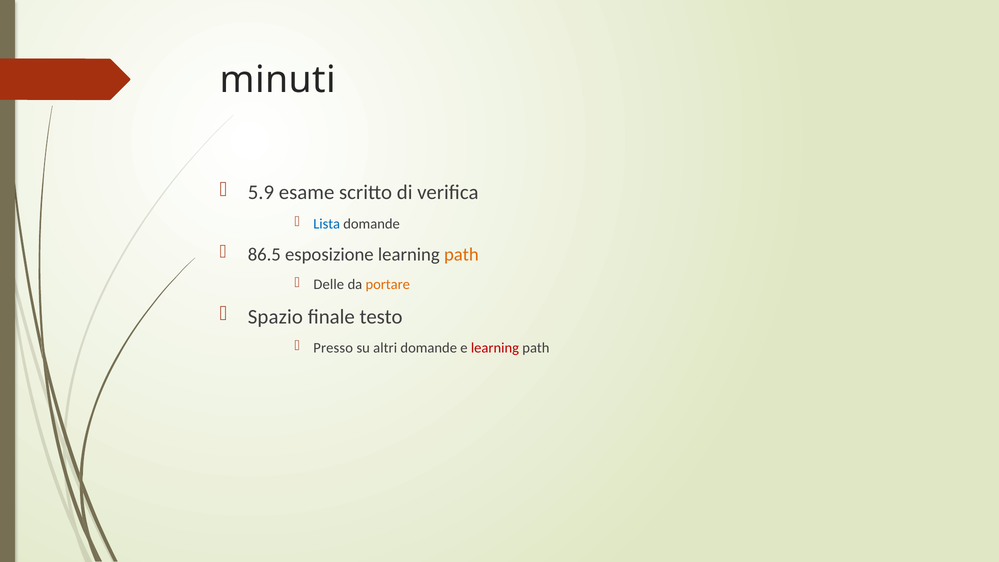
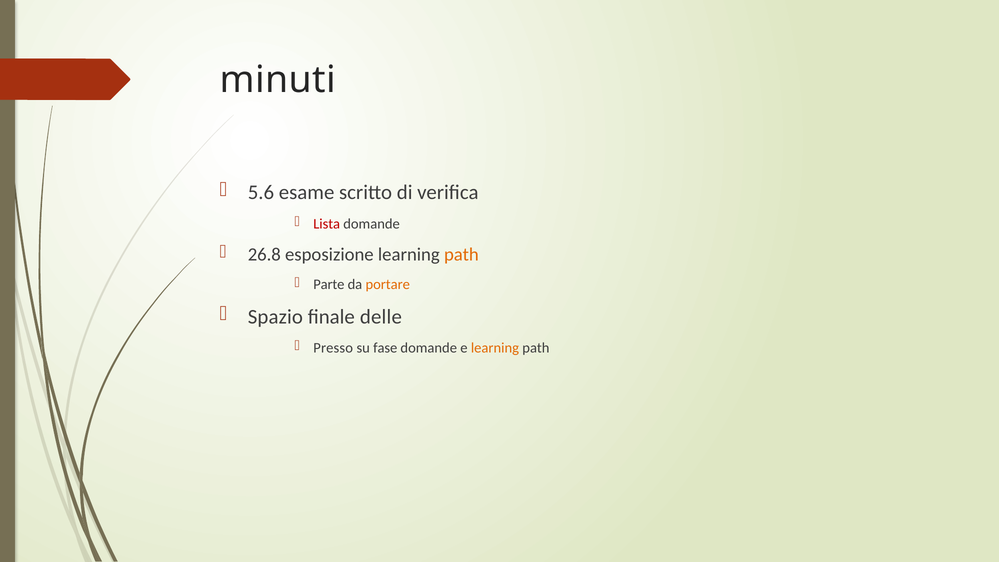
5.9: 5.9 -> 5.6 (261, 193)
Lista colour: blue -> red (327, 224)
86.5: 86.5 -> 26.8 (264, 254)
Delle: Delle -> Parte (329, 285)
testo: testo -> delle (381, 317)
altri: altri -> fase (385, 348)
learning colour: red -> orange (495, 348)
